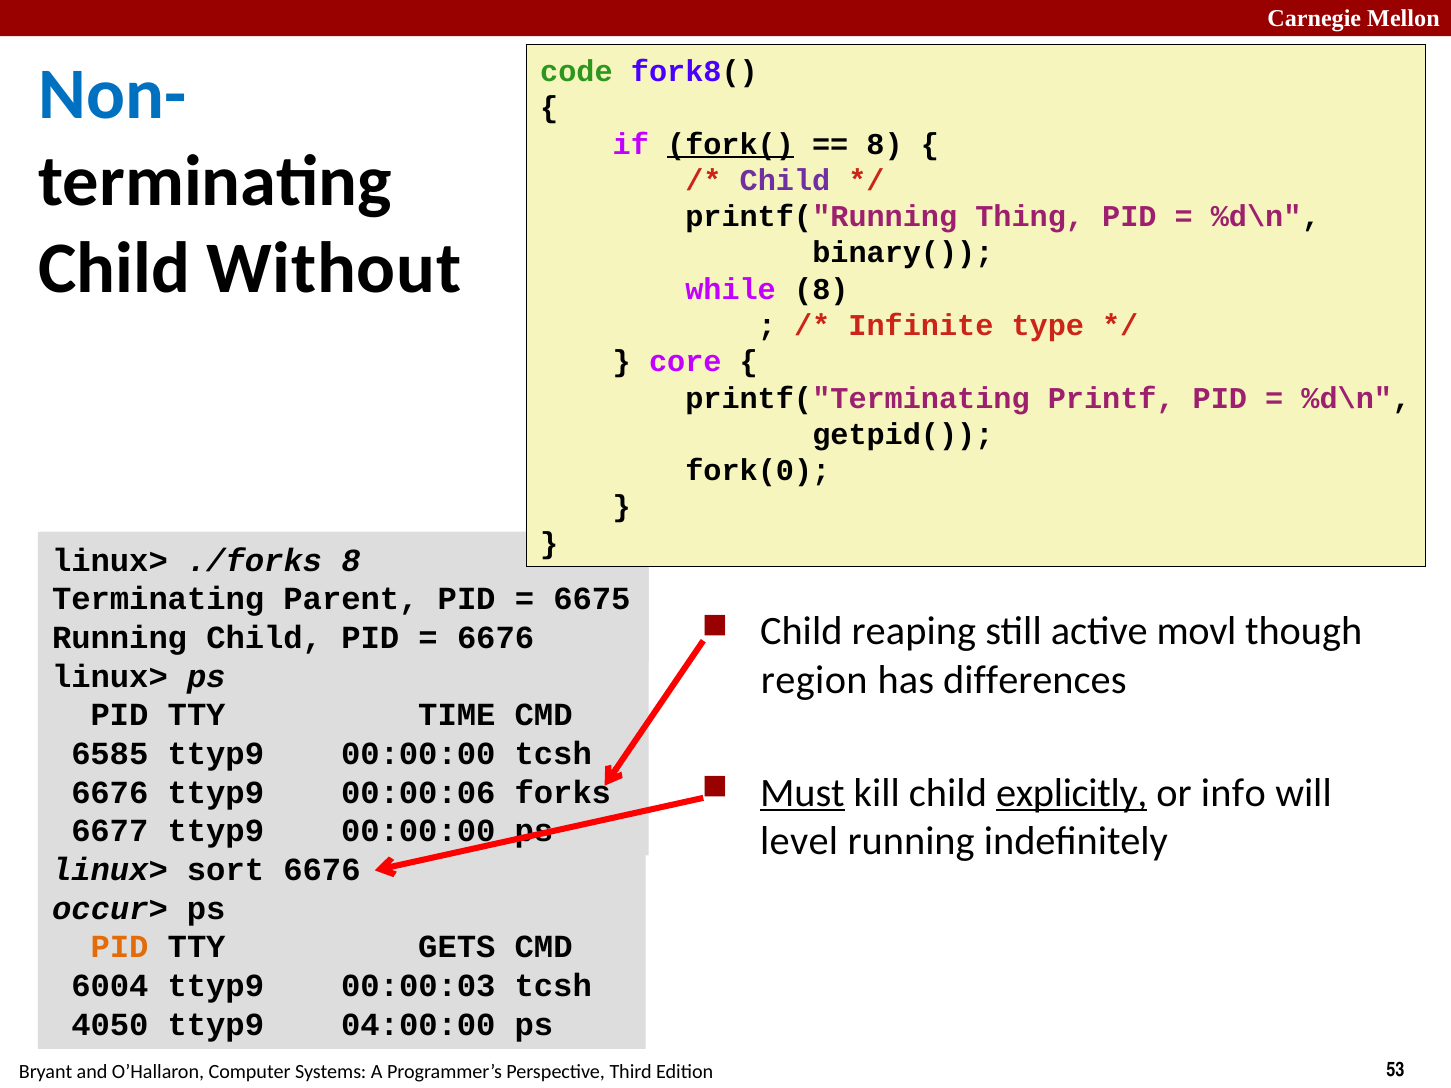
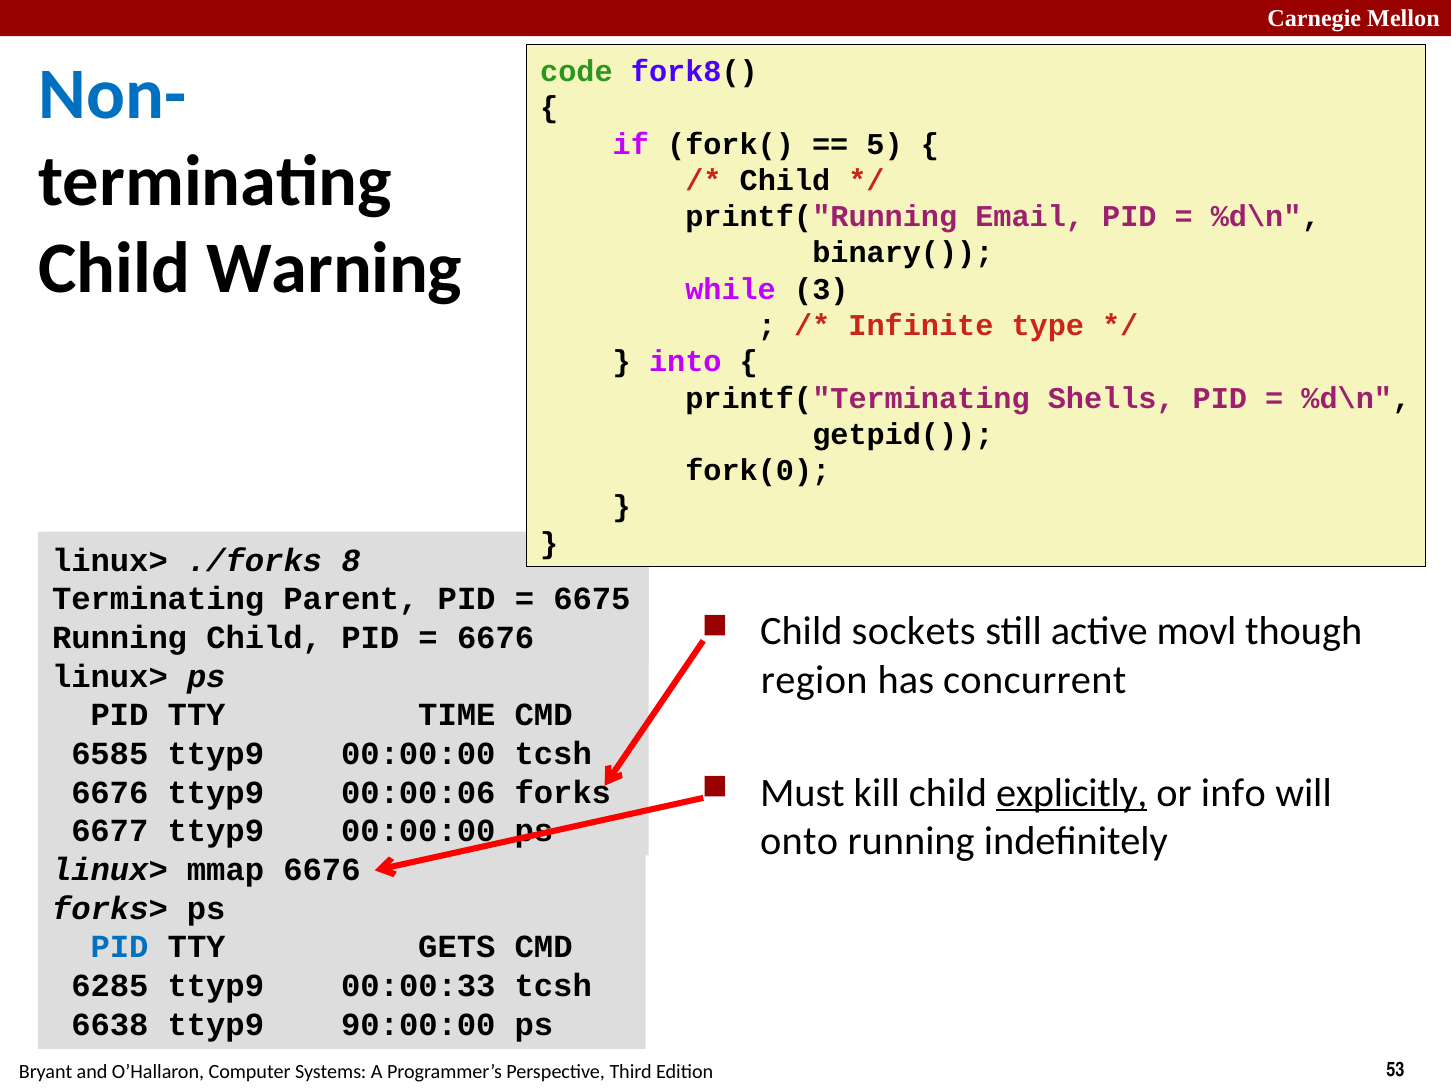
fork( underline: present -> none (731, 144)
8: 8 -> 5 (885, 144)
Child colour: purple -> black (785, 180)
Thing: Thing -> Email (1030, 217)
Without: Without -> Warning (334, 269)
while 8: 8 -> 3 (821, 289)
core: core -> into (685, 362)
Printf: Printf -> Shells (1111, 398)
reaping: reaping -> sockets (914, 632)
differences: differences -> concurrent (1035, 680)
Must underline: present -> none (802, 793)
level: level -> onto (799, 841)
sort: sort -> mmap (226, 870)
occur>: occur> -> forks> (110, 909)
PID colour: orange -> blue (120, 947)
6004: 6004 -> 6285 (110, 986)
00:00:03: 00:00:03 -> 00:00:33 (418, 986)
4050: 4050 -> 6638 (110, 1025)
04:00:00: 04:00:00 -> 90:00:00 (418, 1025)
